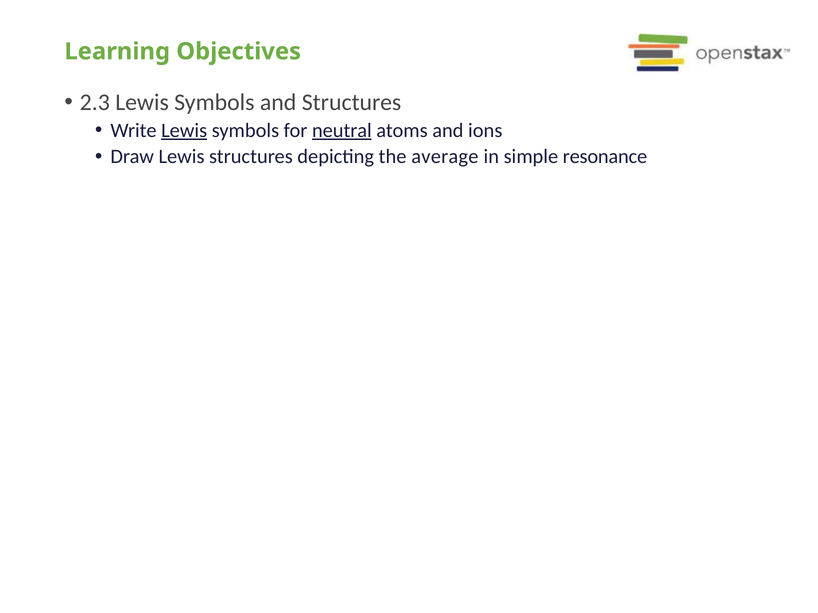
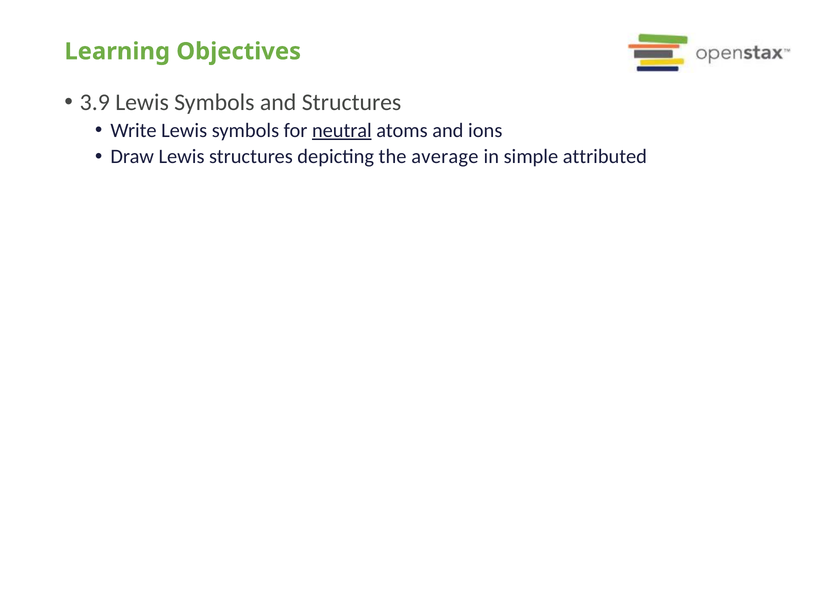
2.3: 2.3 -> 3.9 (95, 102)
Lewis underline: present -> none (184, 131)
resonance: resonance -> attributed (605, 157)
